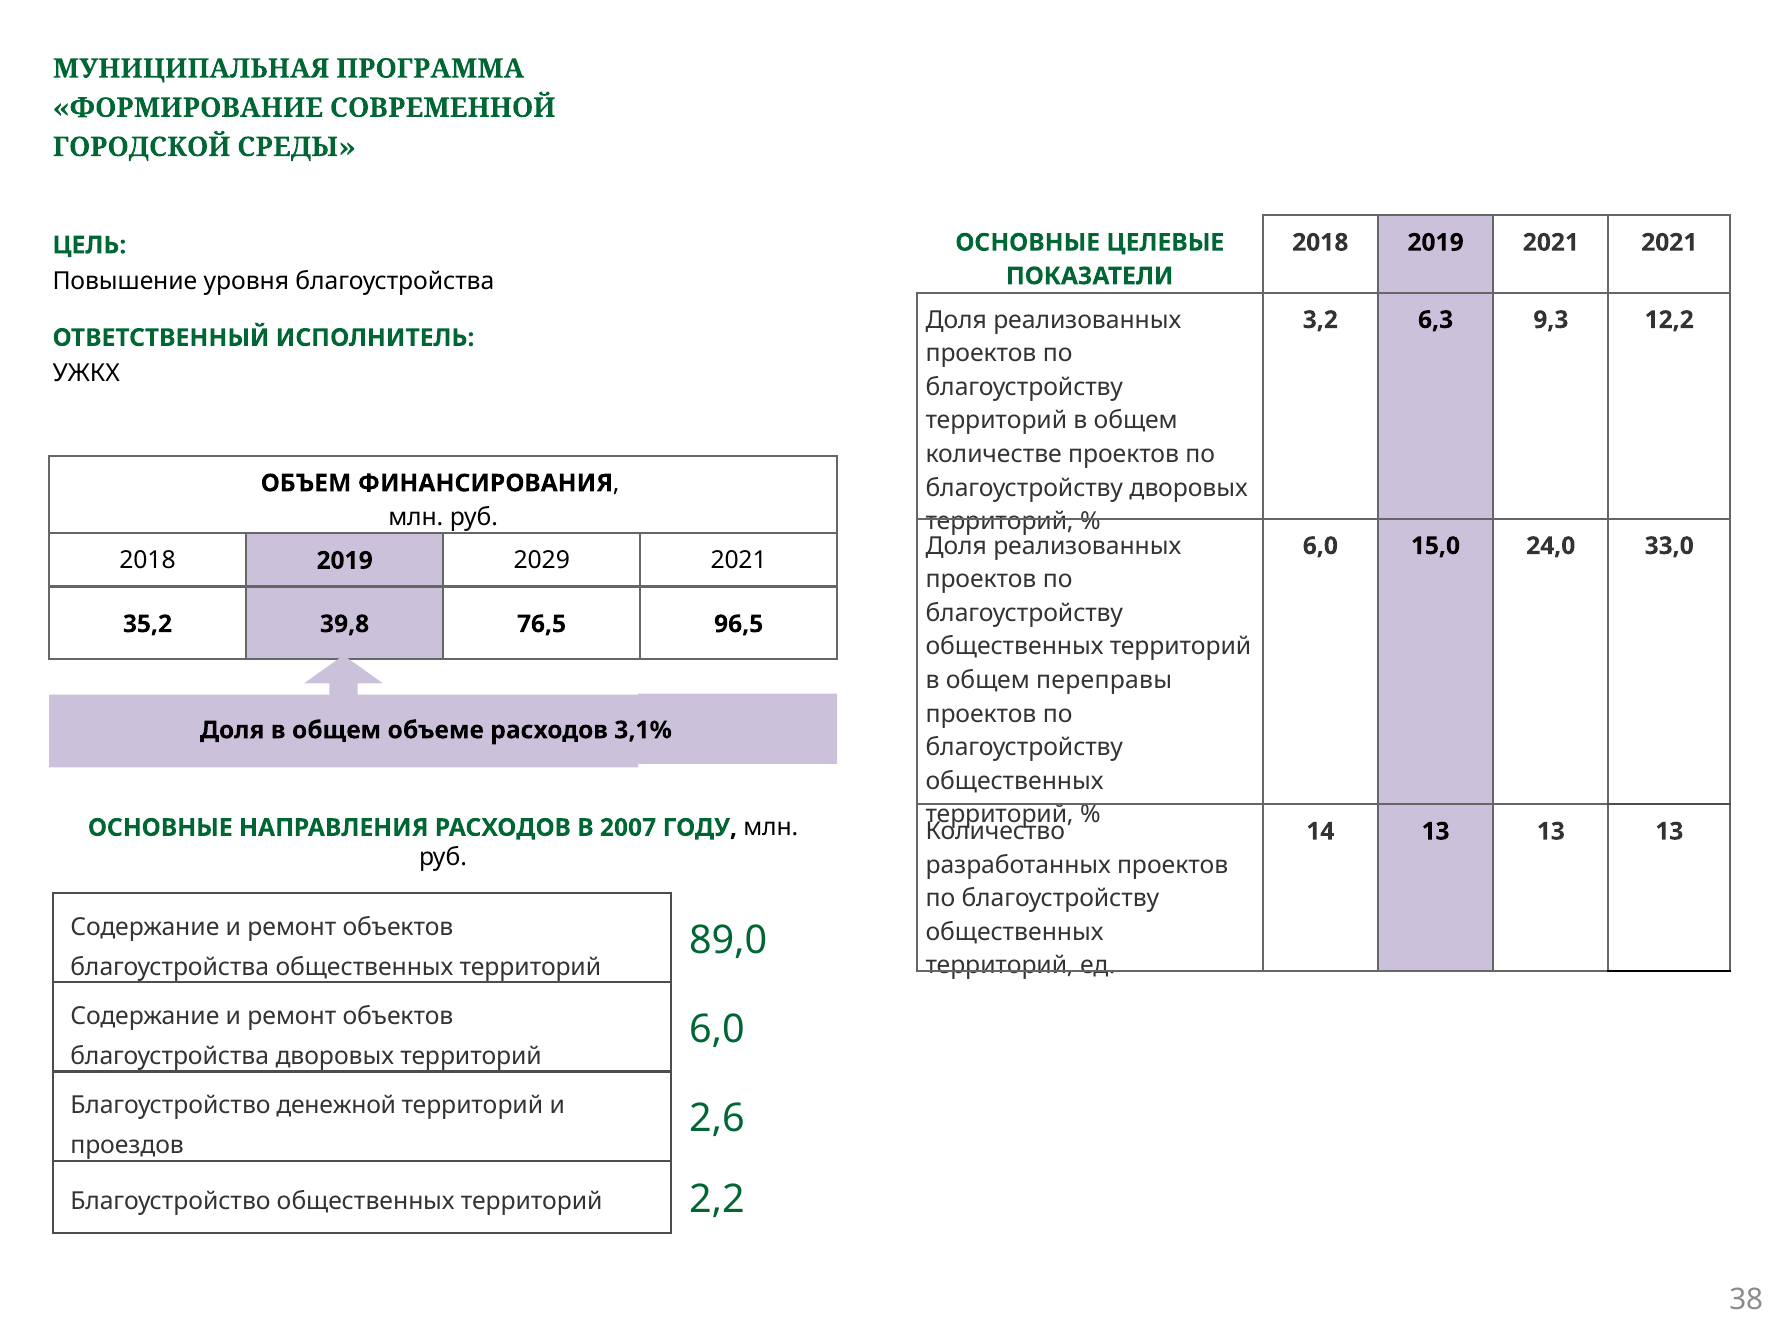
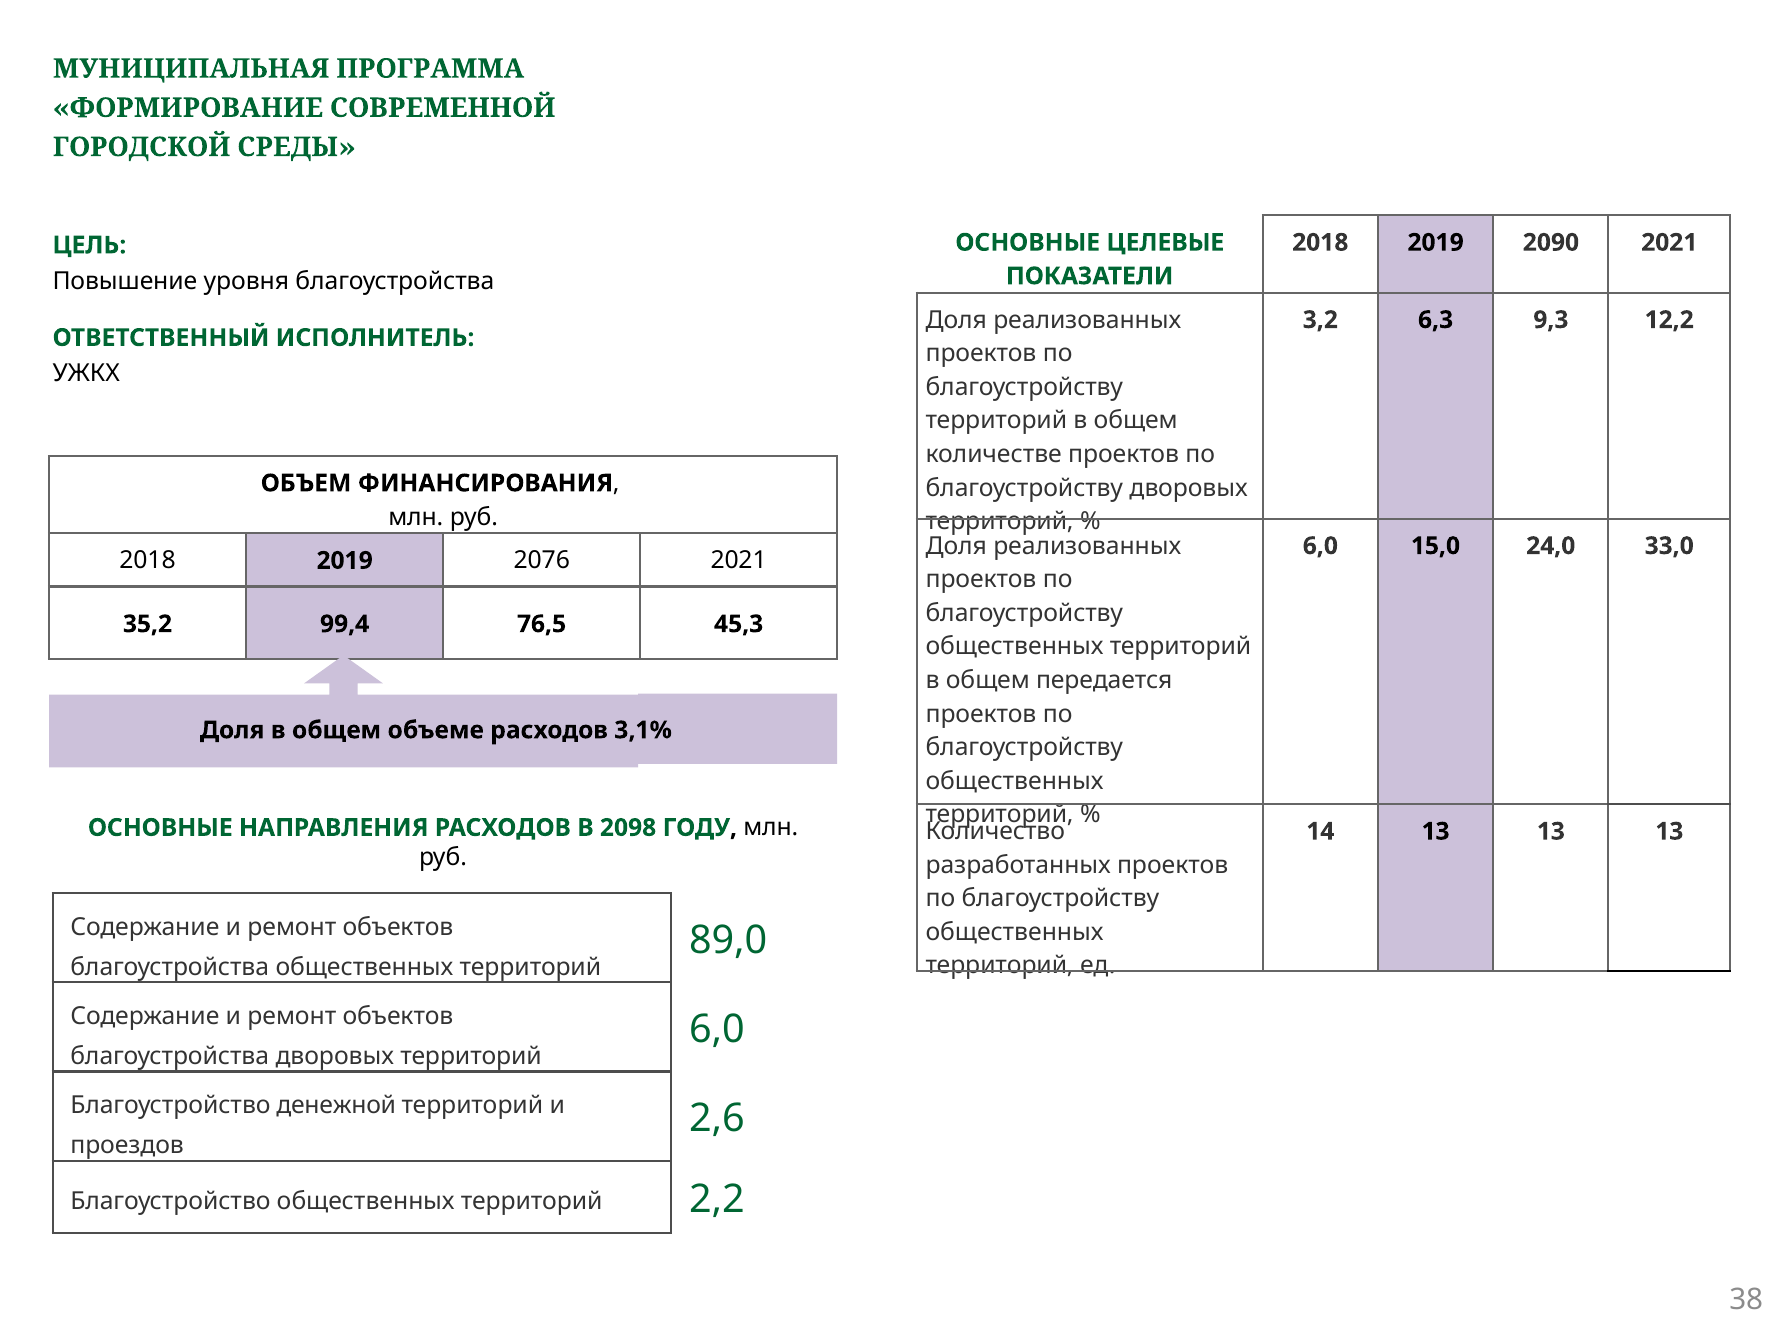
2019 2021: 2021 -> 2090 (1551, 243)
2029: 2029 -> 2076 (542, 560)
39,8: 39,8 -> 99,4 (345, 624)
96,5: 96,5 -> 45,3 (739, 624)
переправы: переправы -> передается (1104, 680)
2007: 2007 -> 2098 (628, 828)
